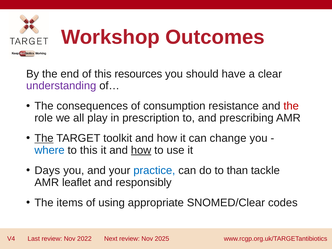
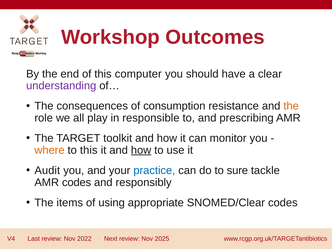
resources: resources -> computer (138, 74)
the colour: red -> orange (291, 106)
prescription: prescription -> responsible (151, 118)
The underline: present -> none (44, 138)
change: change -> monitor (228, 138)
where colour: blue -> orange (49, 150)
Days: Days -> Audit (47, 170)
than: than -> sure (237, 170)
AMR leaflet: leaflet -> codes (77, 182)
